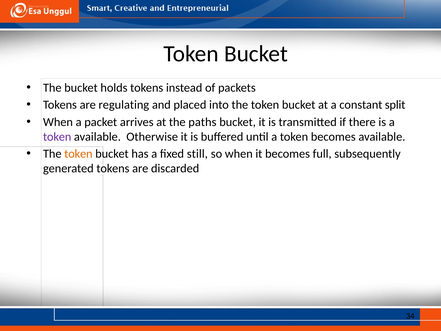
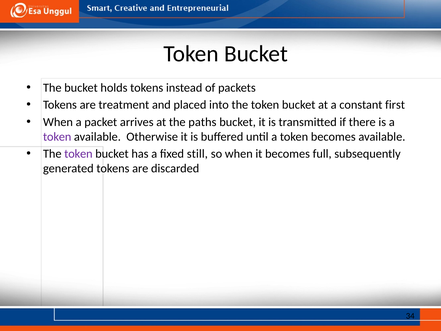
regulating: regulating -> treatment (124, 105)
split: split -> first (395, 105)
token colour: orange -> purple (78, 154)
